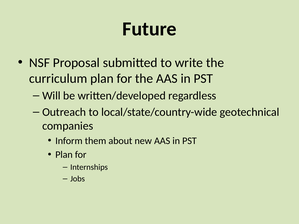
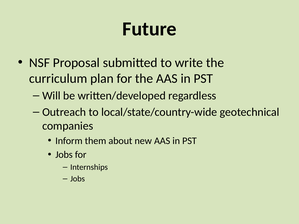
Plan: Plan -> Jobs (64, 155)
